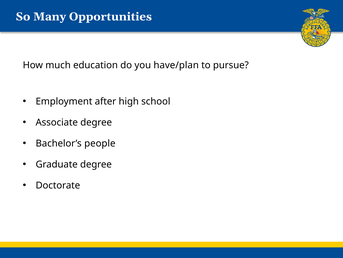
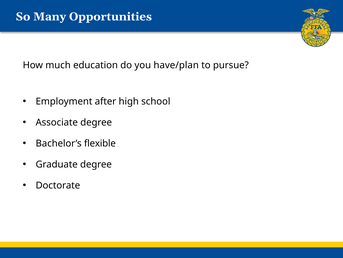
people: people -> flexible (100, 143)
